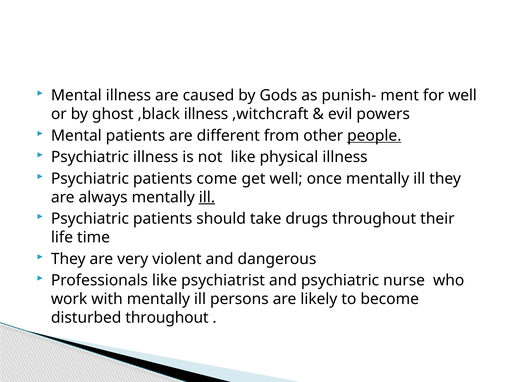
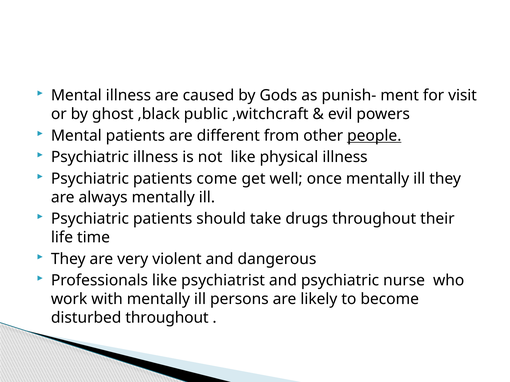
for well: well -> visit (463, 96)
,black illness: illness -> public (206, 114)
ill underline: present -> none (207, 198)
